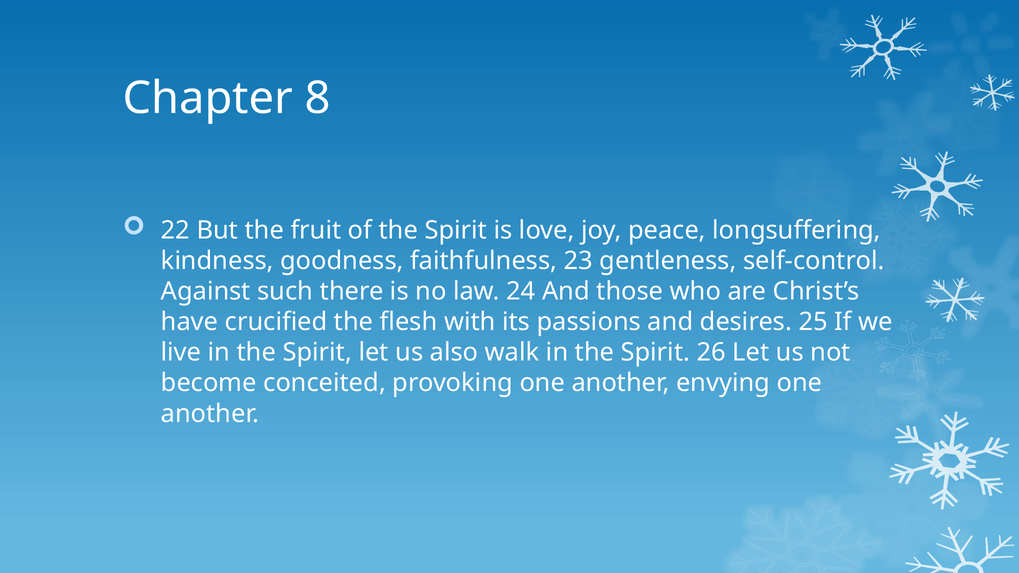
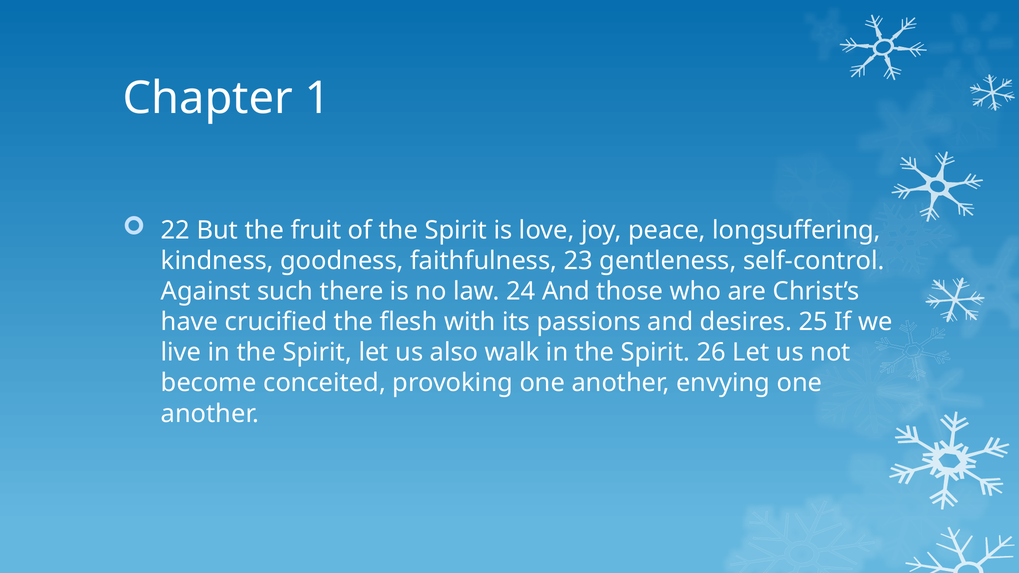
8: 8 -> 1 (318, 98)
